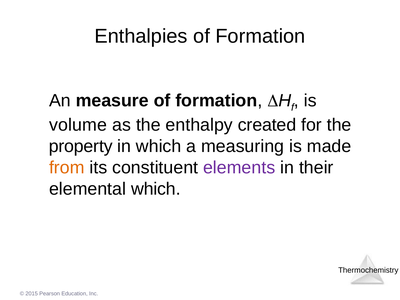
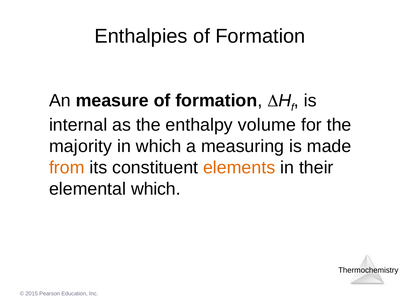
volume: volume -> internal (78, 125)
created: created -> volume (267, 125)
property: property -> majority (81, 146)
elements colour: purple -> orange (239, 168)
